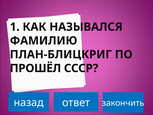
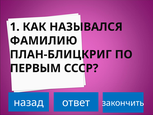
ПРОШЁЛ: ПРОШЁЛ -> ПЕРВЫМ (35, 68)
